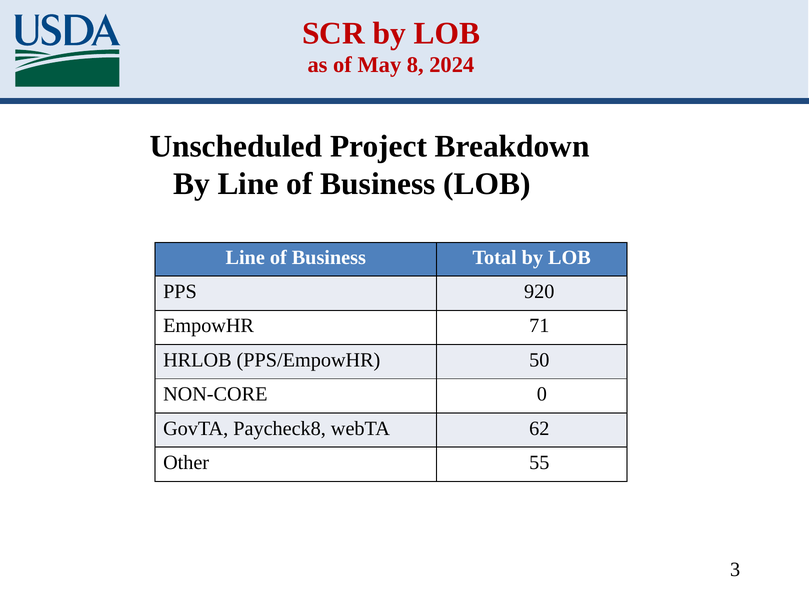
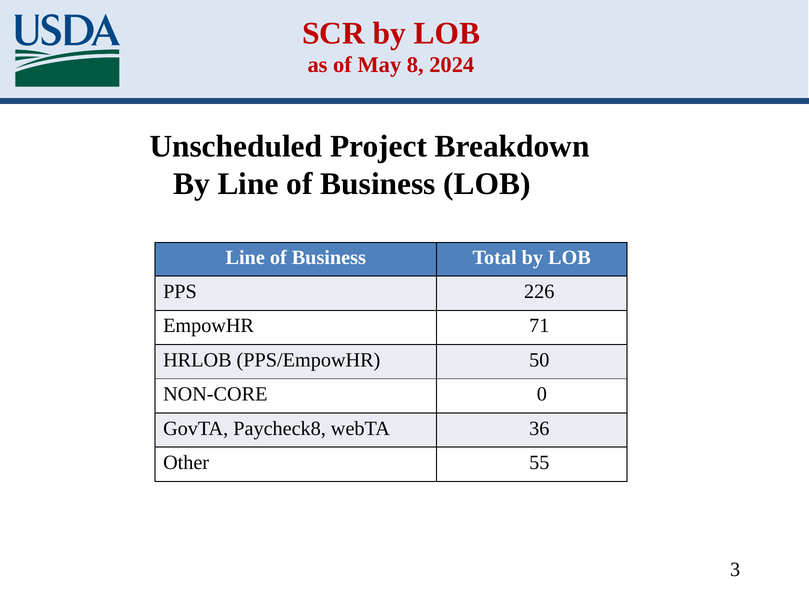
920: 920 -> 226 (539, 292)
62: 62 -> 36 (539, 429)
